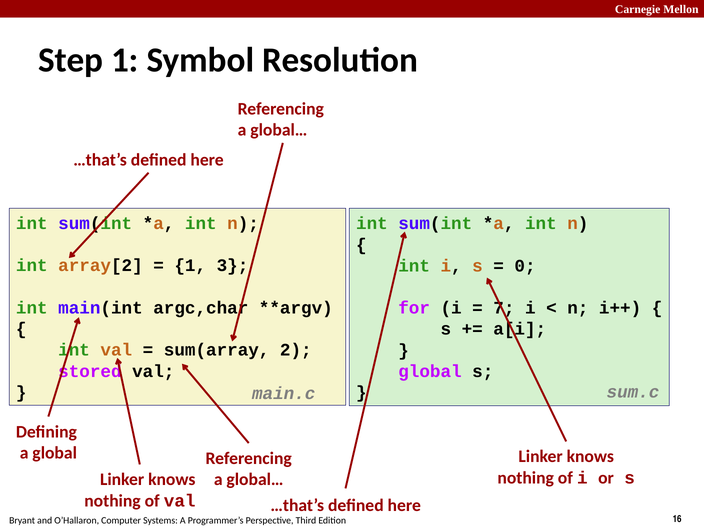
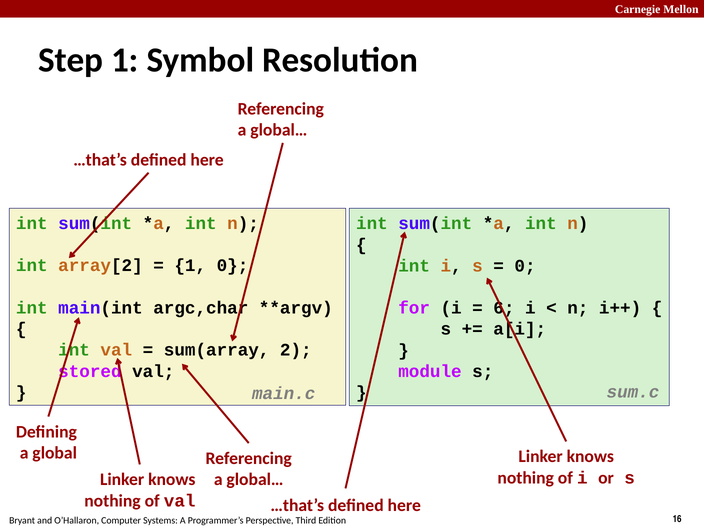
1 3: 3 -> 0 (232, 266)
7: 7 -> 6 (504, 308)
global: global -> module (430, 371)
